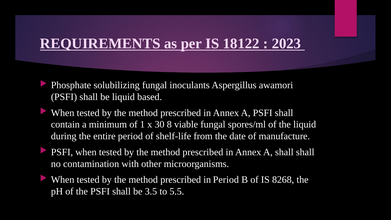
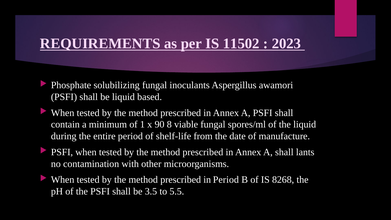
18122: 18122 -> 11502 (241, 44)
30: 30 -> 90 (160, 124)
shall shall: shall -> lants (305, 152)
